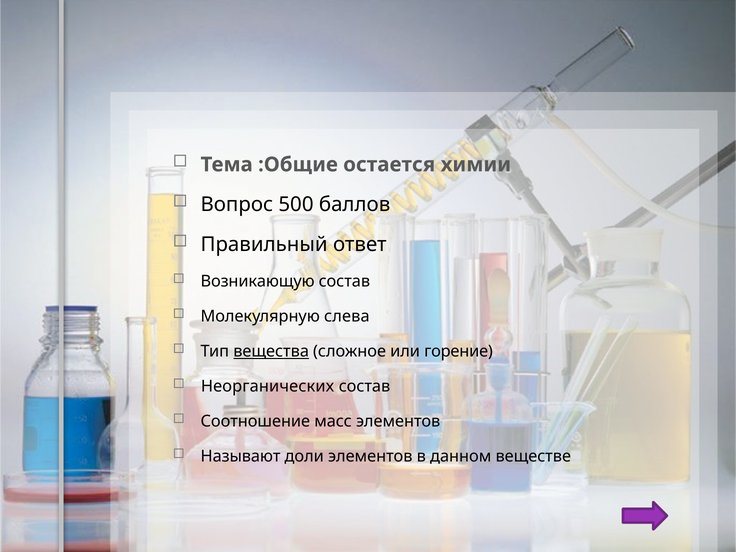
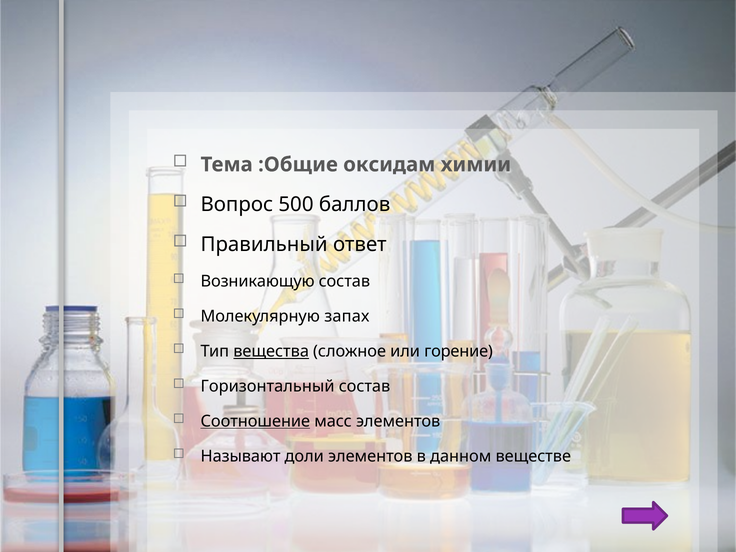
остается: остается -> оксидам (389, 165)
слева: слева -> запах (347, 316)
Неорганических: Неорганических -> Горизонтальный (268, 386)
Соотношение underline: none -> present (255, 421)
